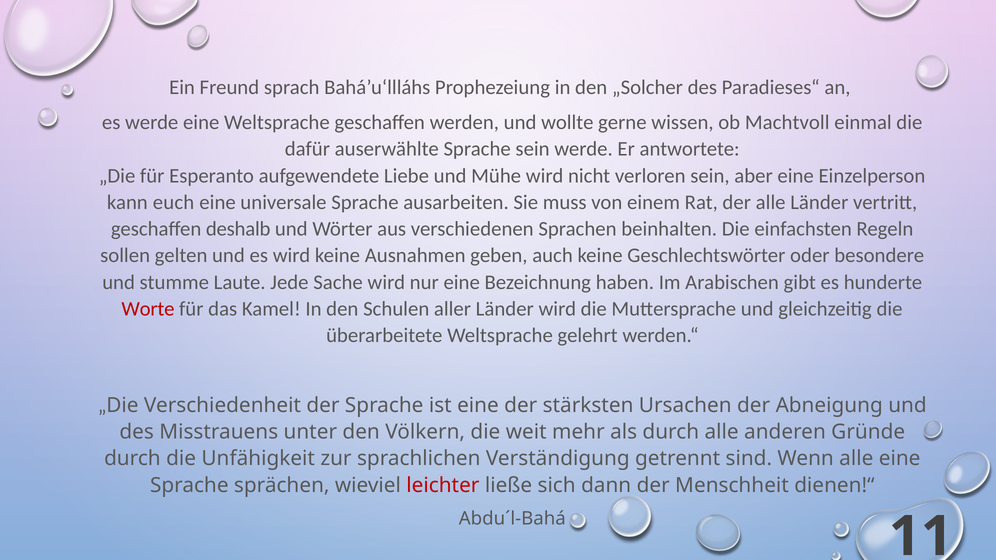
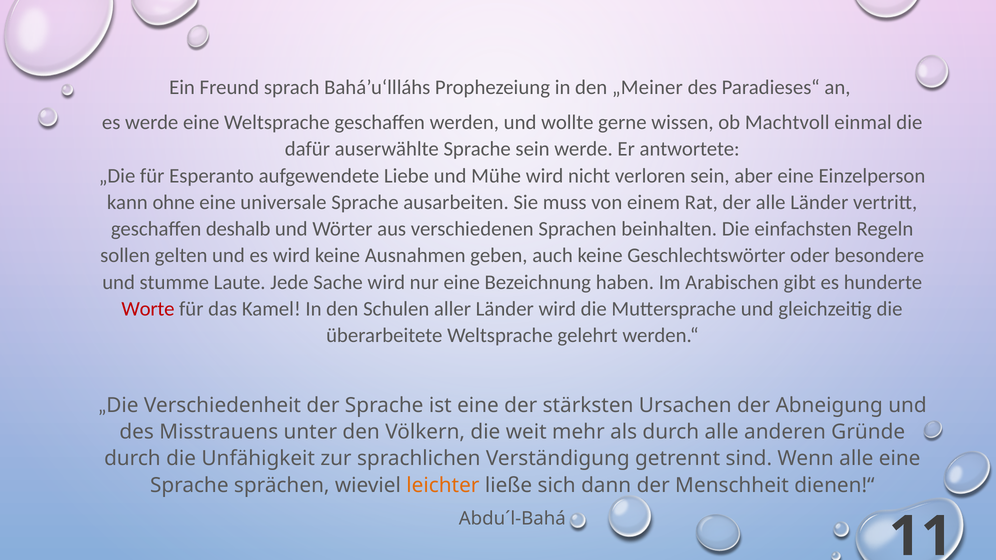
„Solcher: „Solcher -> „Meiner (647, 88)
euch: euch -> ohne (174, 202)
leichter colour: red -> orange (443, 485)
